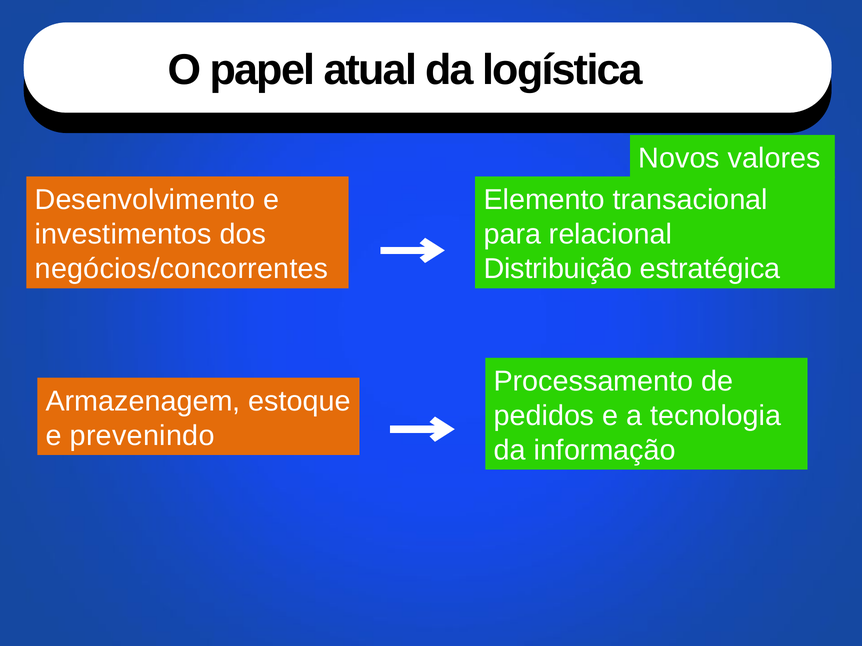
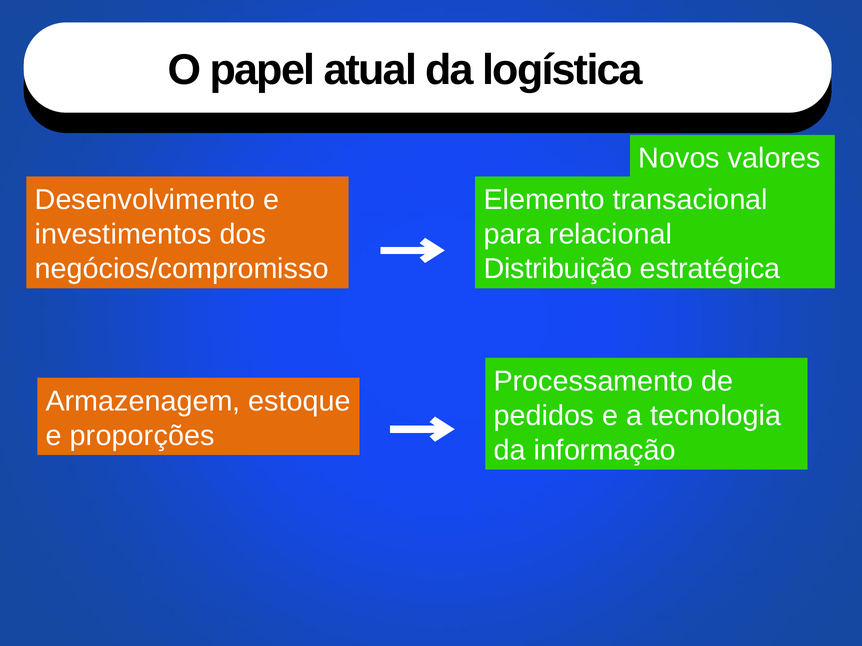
negócios/concorrentes: negócios/concorrentes -> negócios/compromisso (182, 269)
prevenindo: prevenindo -> proporções (142, 436)
